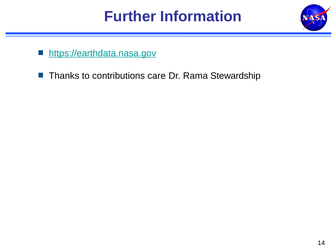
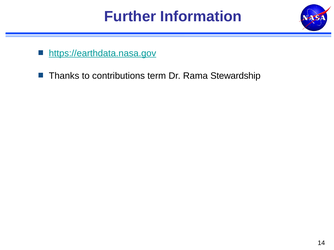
care: care -> term (157, 76)
